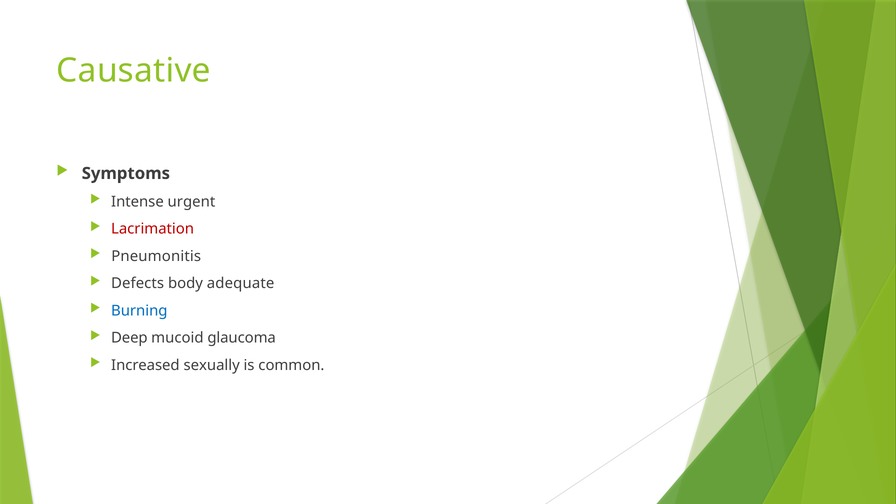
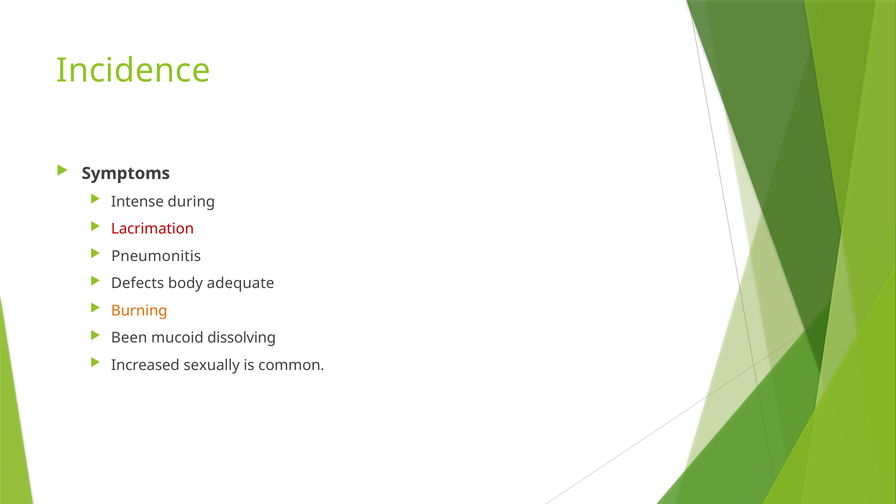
Causative: Causative -> Incidence (134, 71)
urgent: urgent -> during (191, 202)
Burning colour: blue -> orange (139, 311)
Deep: Deep -> Been (129, 338)
glaucoma: glaucoma -> dissolving (242, 338)
